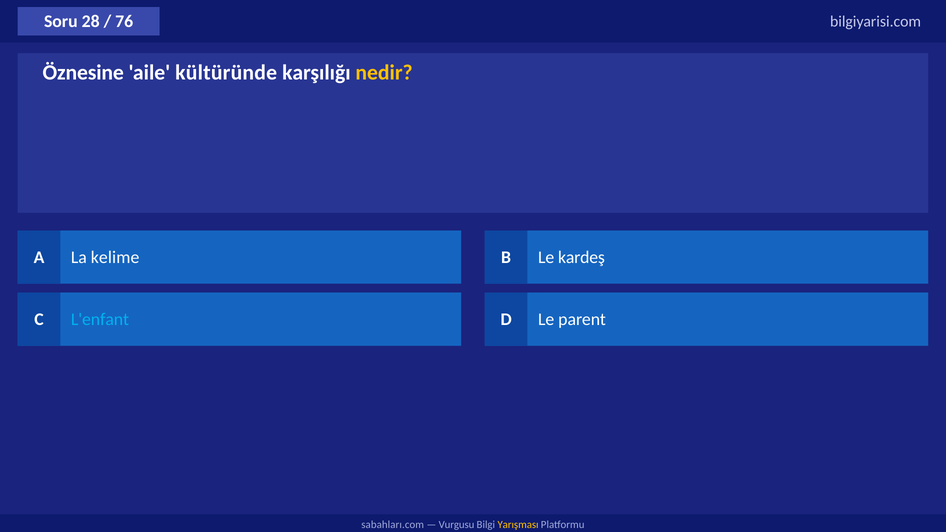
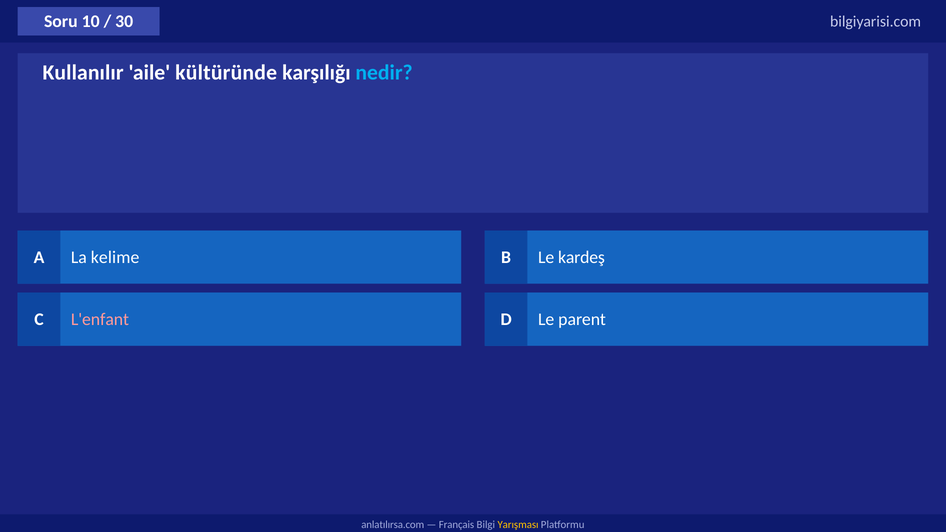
28: 28 -> 10 (91, 22)
76: 76 -> 30 (124, 22)
Öznesine: Öznesine -> Kullanılır (83, 73)
nedir colour: yellow -> light blue (384, 73)
L'enfant colour: light blue -> pink (100, 319)
sabahları.com: sabahları.com -> anlatılırsa.com (393, 525)
Vurgusu: Vurgusu -> Français (456, 525)
